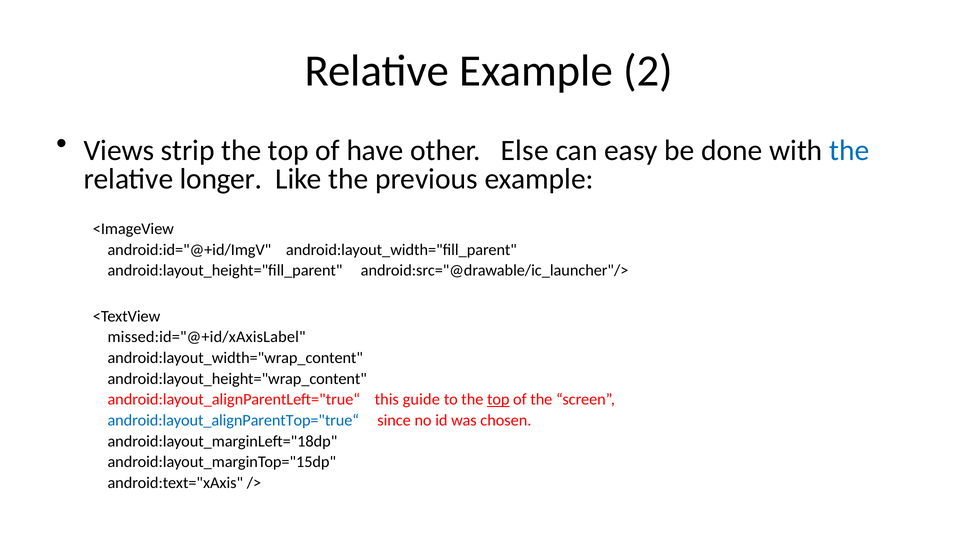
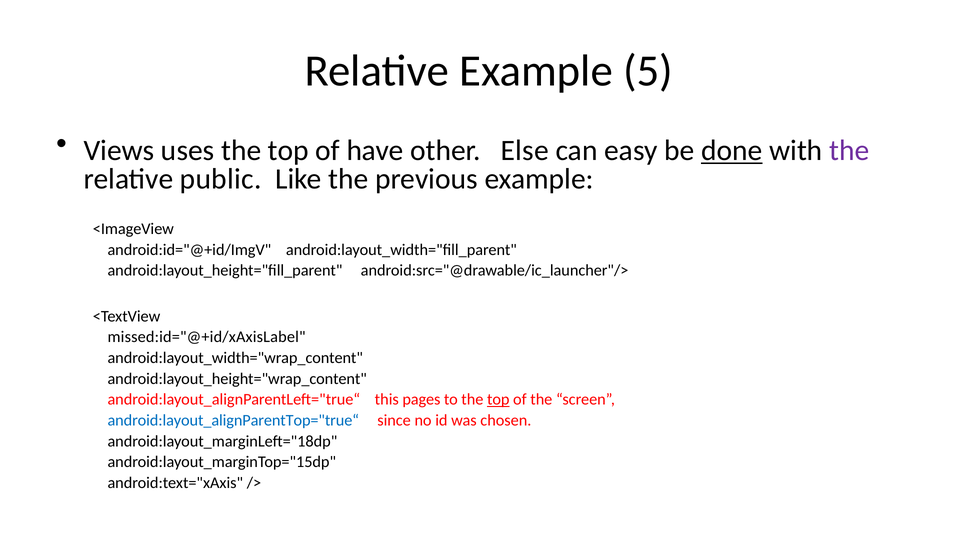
2: 2 -> 5 (648, 71)
strip: strip -> uses (188, 151)
done underline: none -> present (732, 151)
the colour: blue -> purple (849, 151)
longer: longer -> public (221, 179)
guide: guide -> pages (421, 400)
